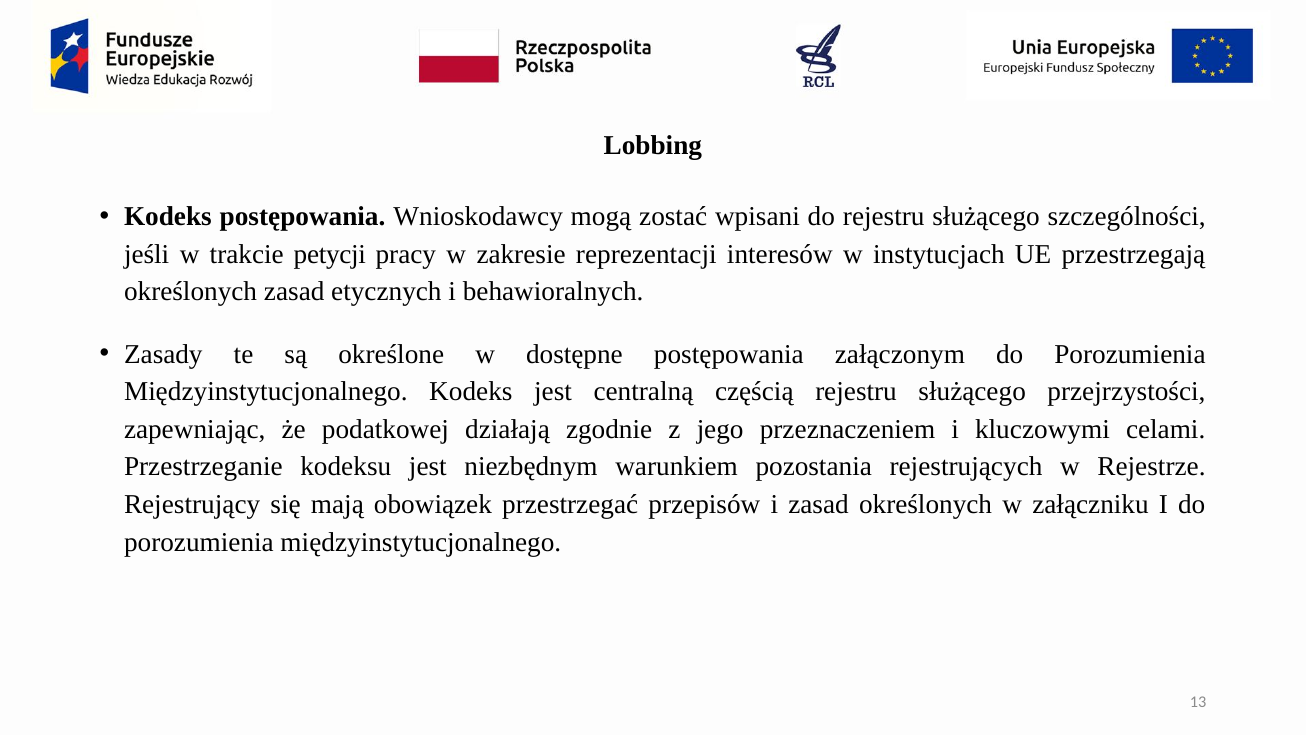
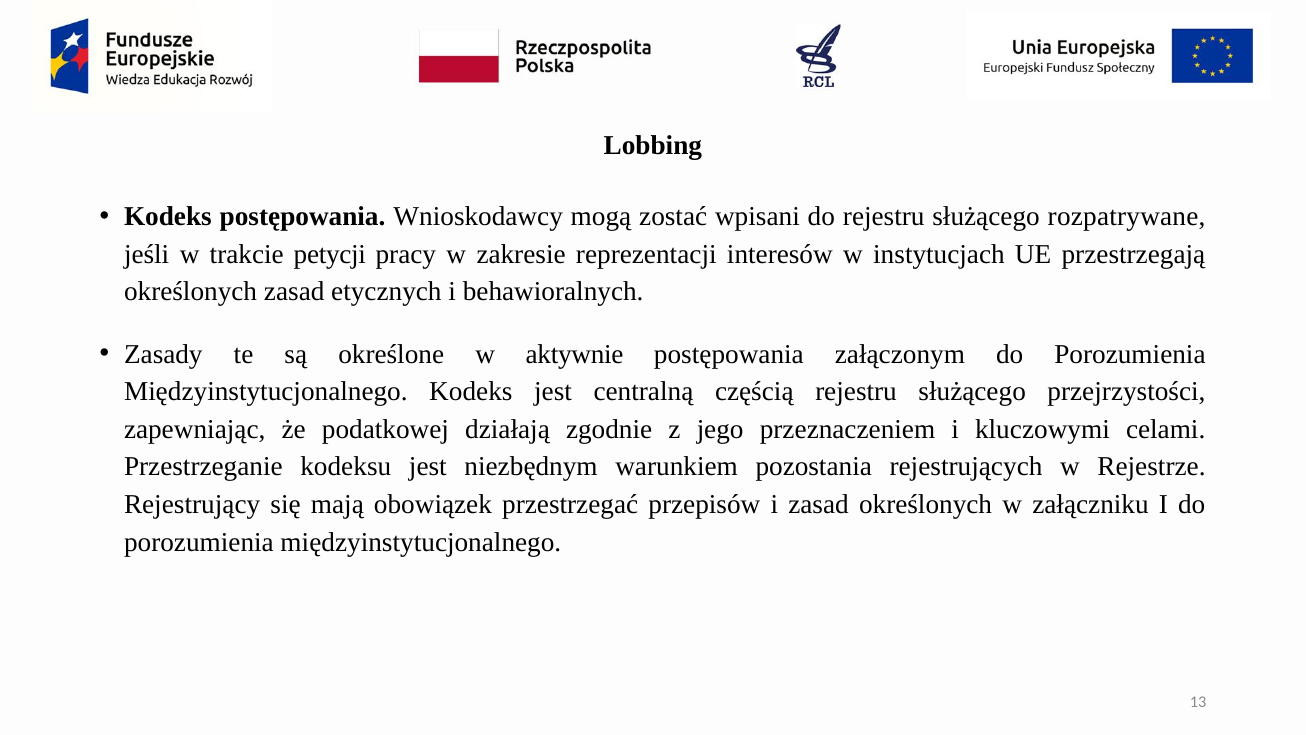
szczególności: szczególności -> rozpatrywane (1127, 217)
dostępne: dostępne -> aktywnie (575, 354)
